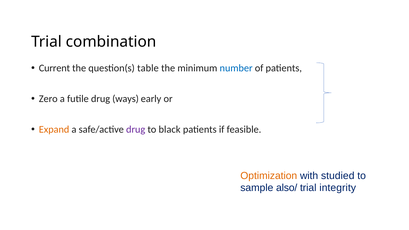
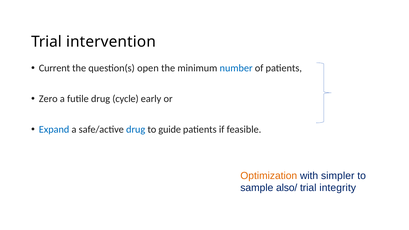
combination: combination -> intervention (111, 42)
table: table -> open (148, 68)
ways: ways -> cycle (126, 99)
Expand colour: orange -> blue (54, 129)
drug colour: purple -> blue (136, 129)
black: black -> guide (170, 129)
studied: studied -> simpler (338, 176)
